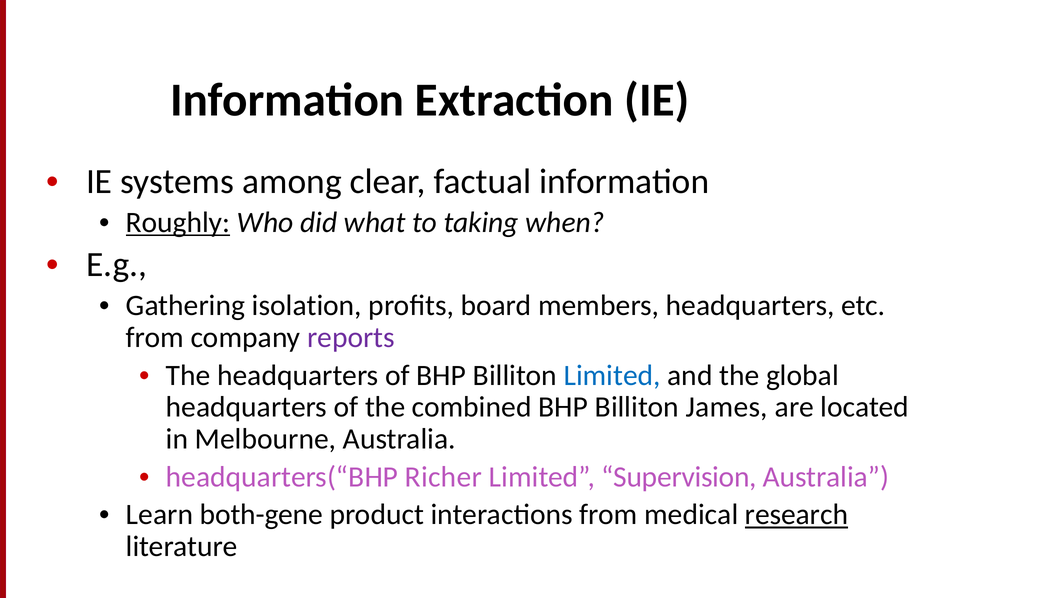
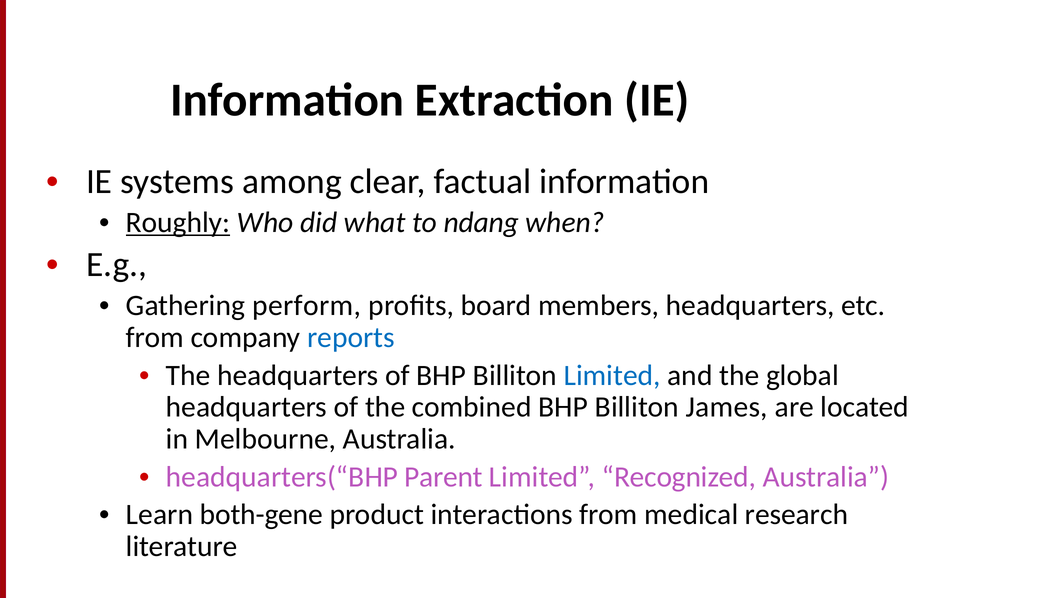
taking: taking -> ndang (481, 223)
isolation: isolation -> perform (307, 306)
reports colour: purple -> blue (351, 338)
Richer: Richer -> Parent (444, 477)
Supervision: Supervision -> Recognized (679, 477)
research underline: present -> none (797, 515)
